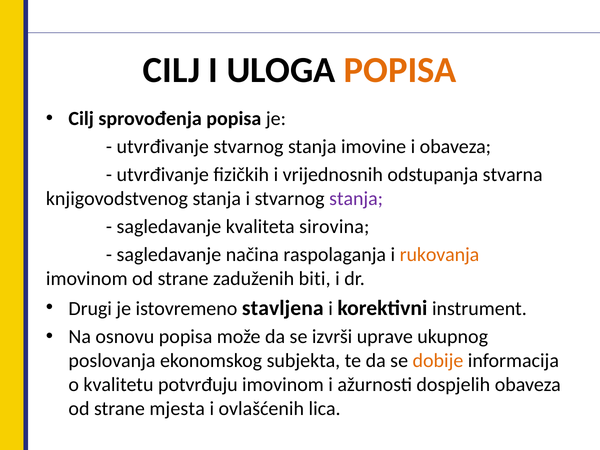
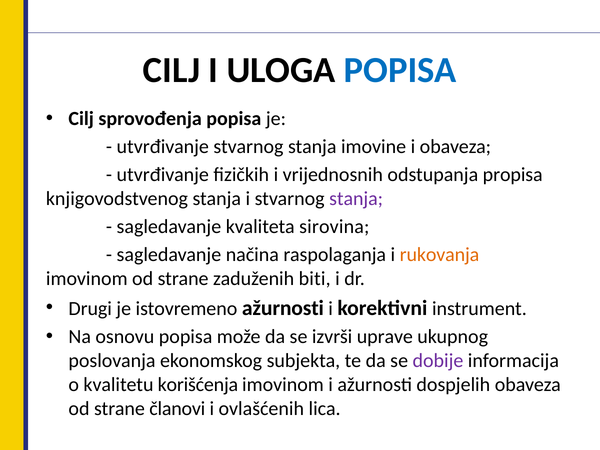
POPISA colour: orange -> blue (400, 70)
stvarna: stvarna -> propisa (513, 175)
istovremeno stavljena: stavljena -> ažurnosti (283, 308)
dobije colour: orange -> purple (438, 361)
potvrđuju: potvrđuju -> korišćenja (198, 385)
mjesta: mjesta -> članovi (177, 409)
